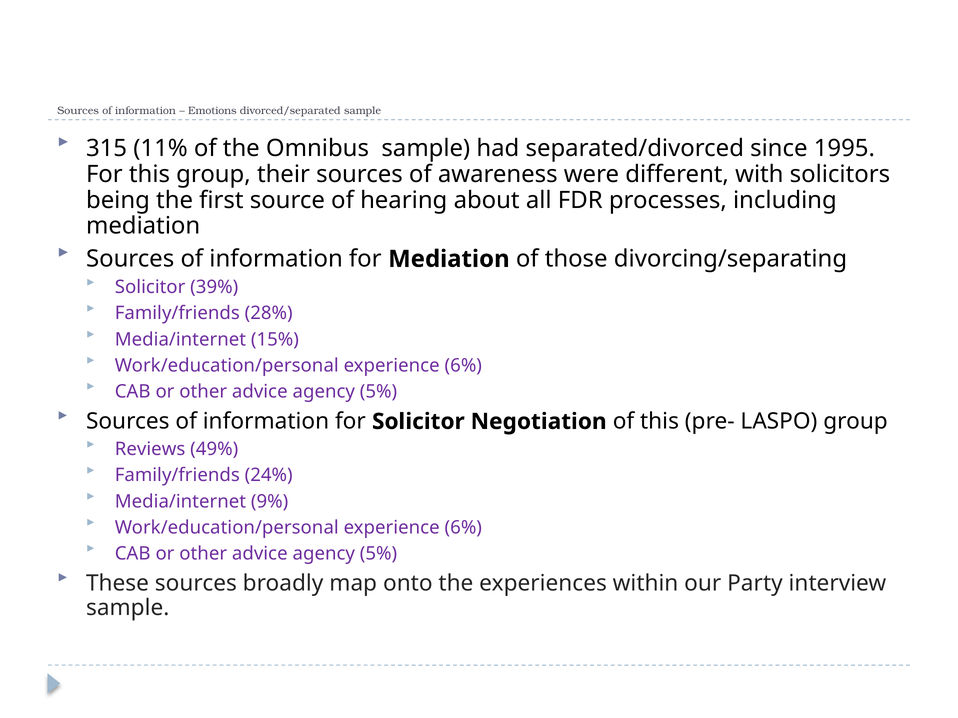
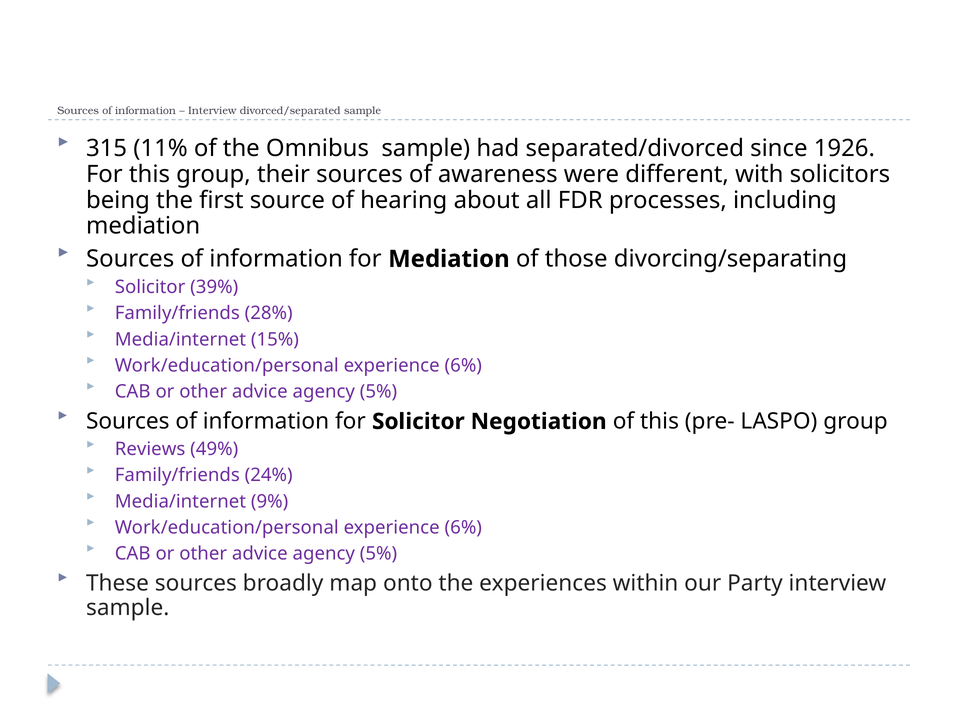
Emotions: Emotions -> Interview (212, 111)
1995: 1995 -> 1926 (844, 149)
